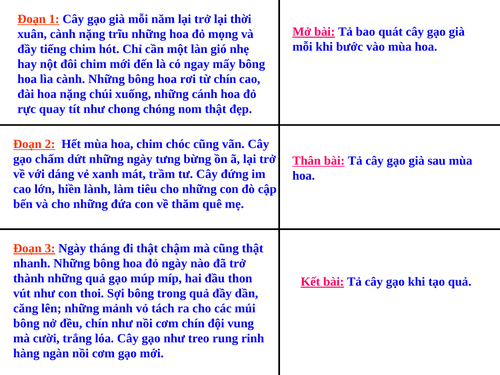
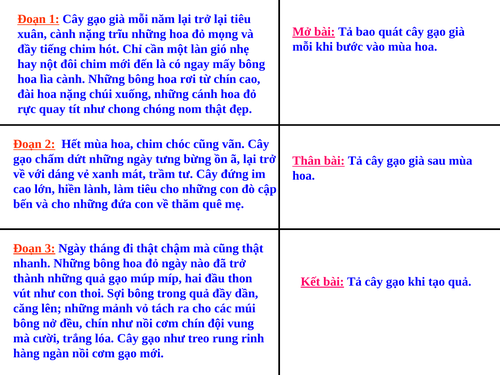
lại thời: thời -> tiêu (241, 19)
